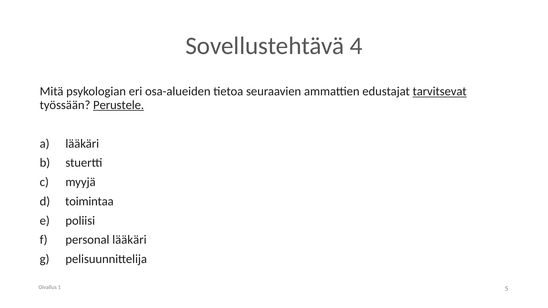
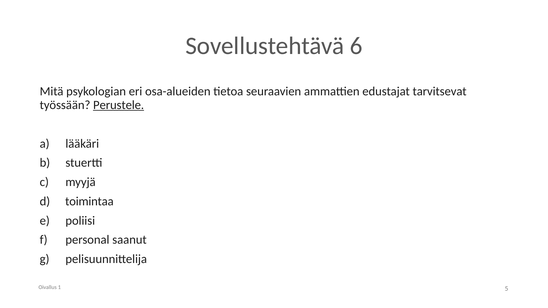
4: 4 -> 6 (356, 46)
tarvitsevat underline: present -> none (440, 92)
personal lääkäri: lääkäri -> saanut (129, 240)
